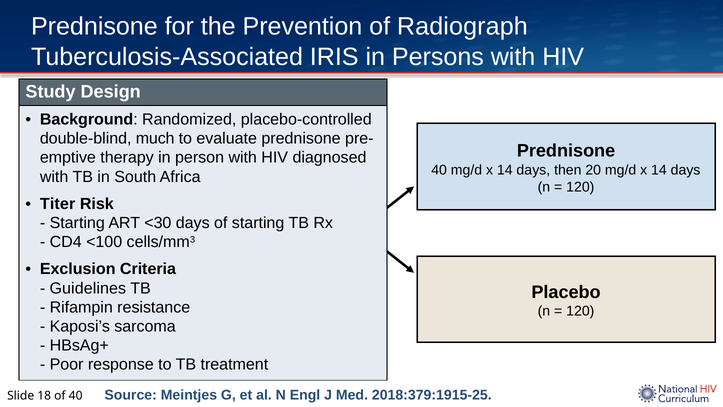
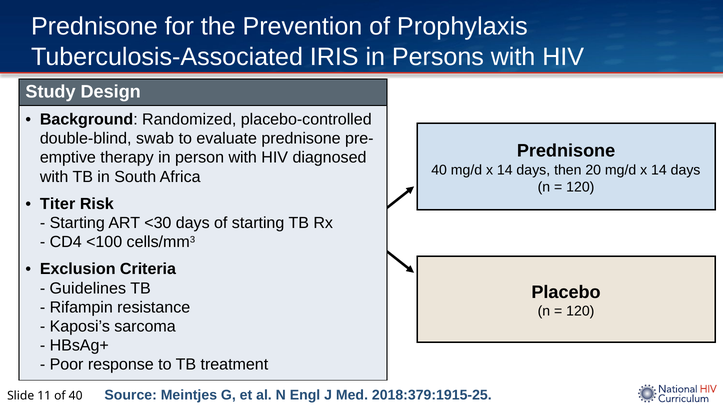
Radiograph: Radiograph -> Prophylaxis (462, 27)
much: much -> swab (155, 138)
18: 18 -> 11 (44, 396)
